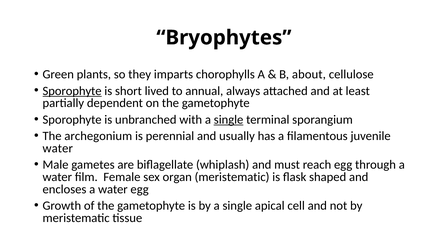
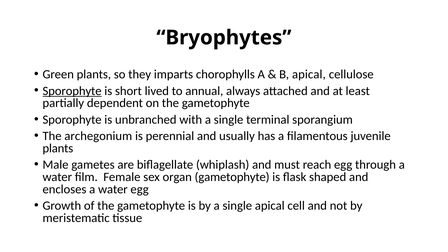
B about: about -> apical (309, 74)
single underline: present -> none (229, 120)
water: water -> plants (58, 148)
organ meristematic: meristematic -> gametophyte (232, 177)
